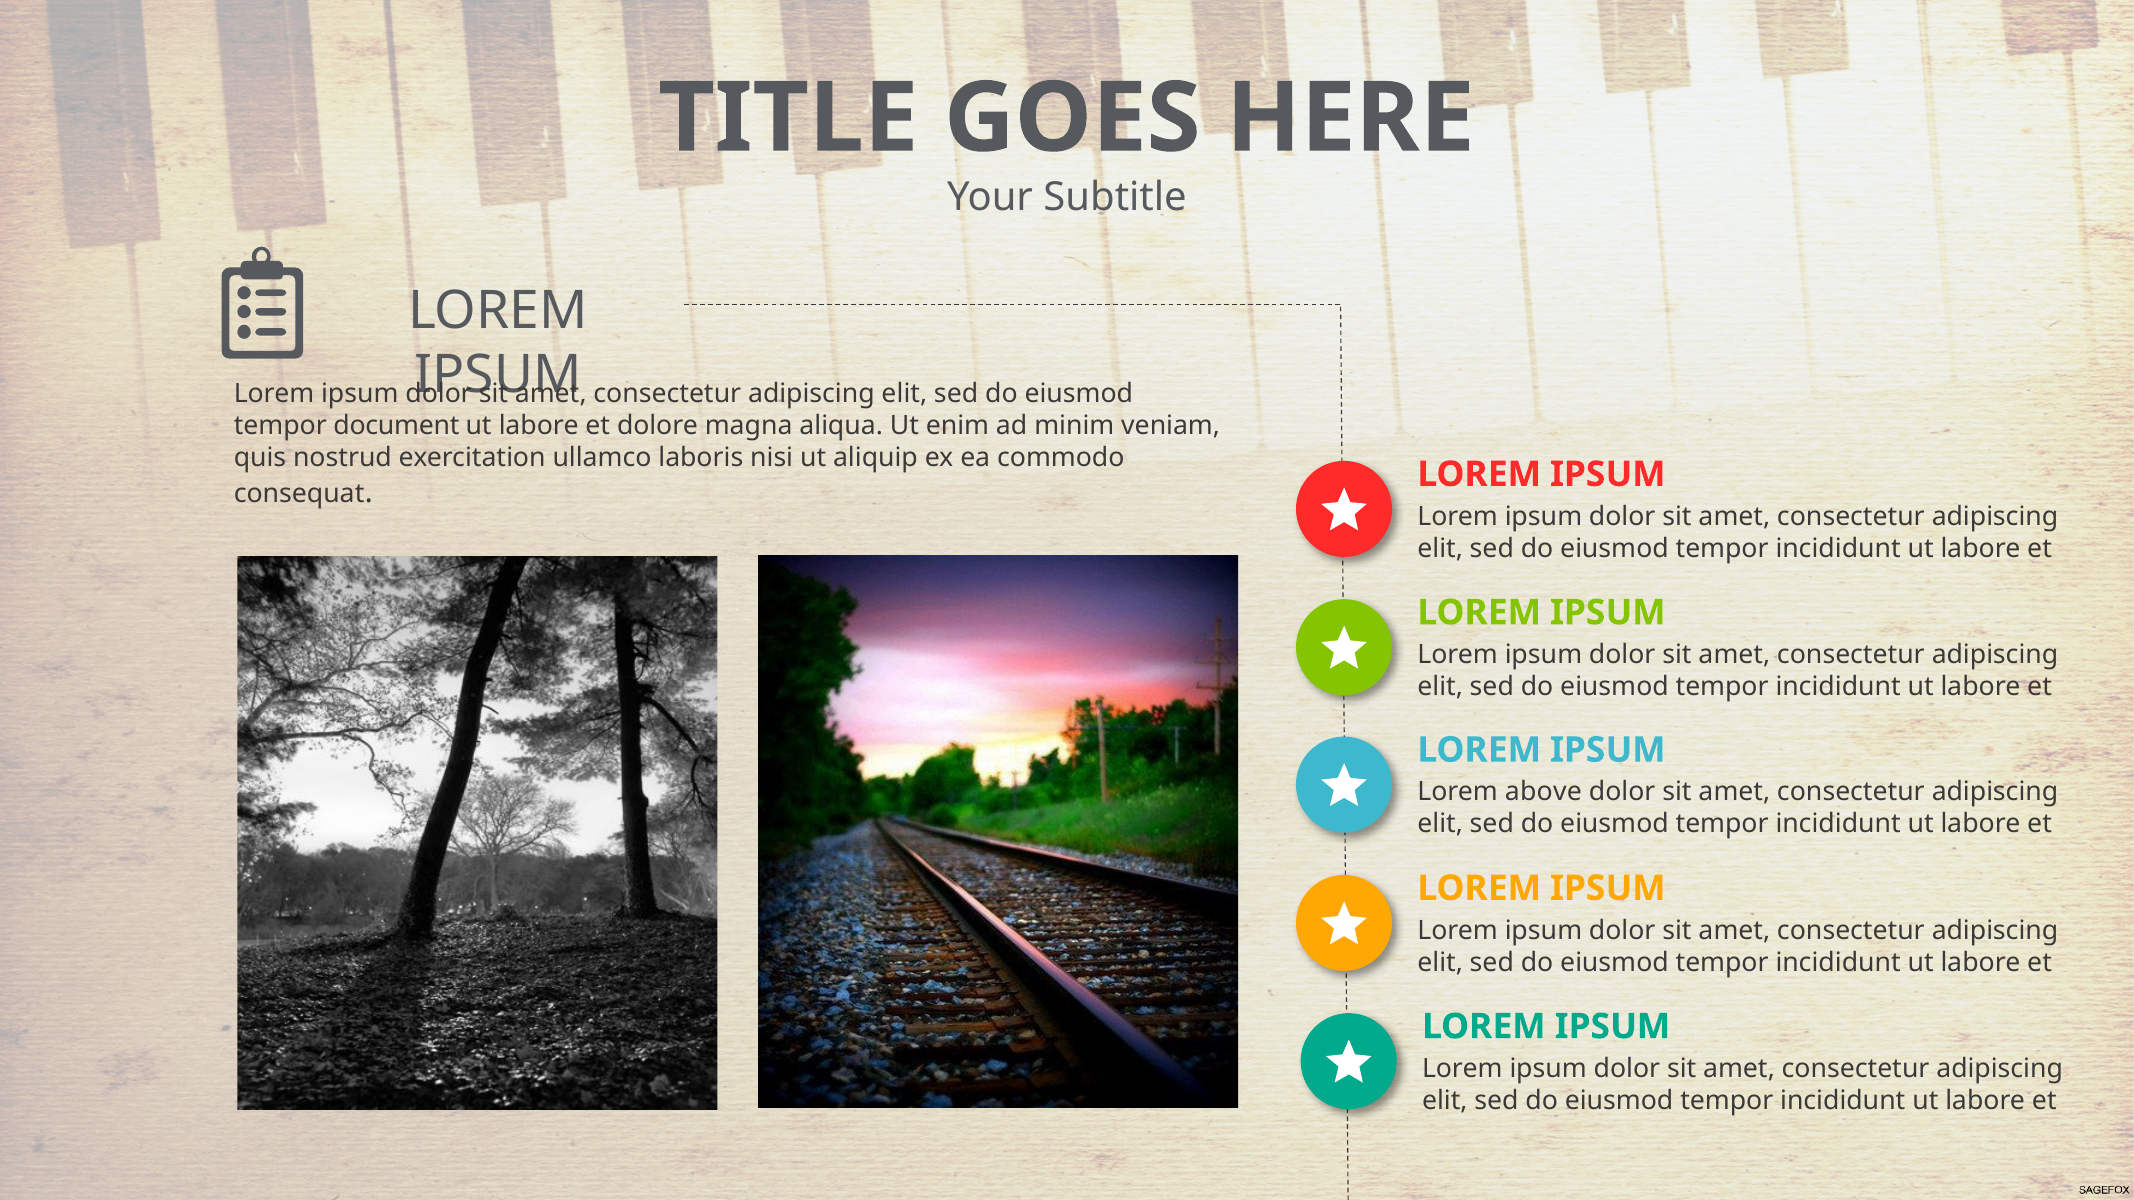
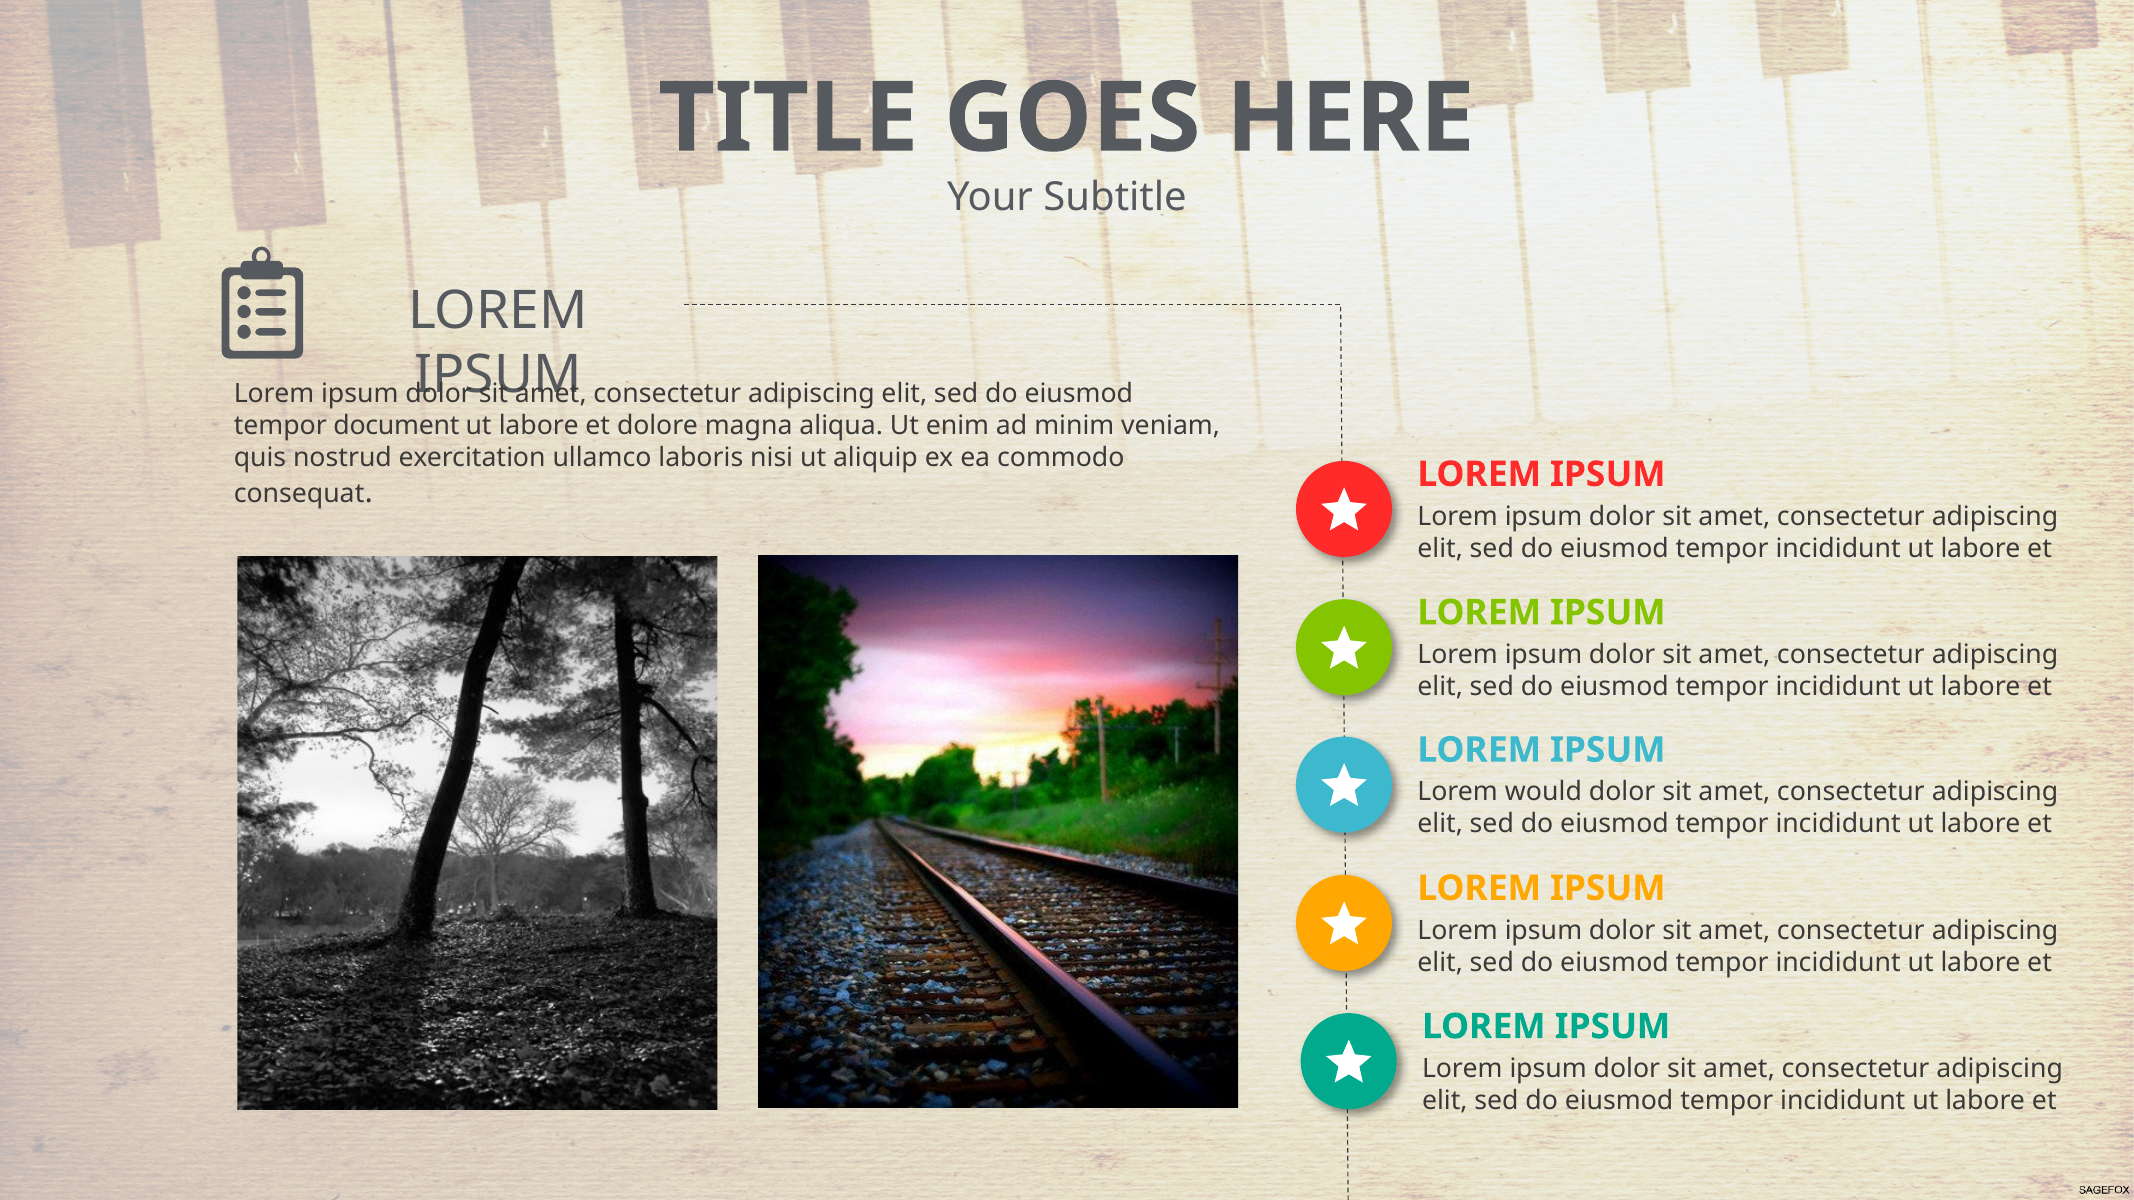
above: above -> would (1543, 792)
